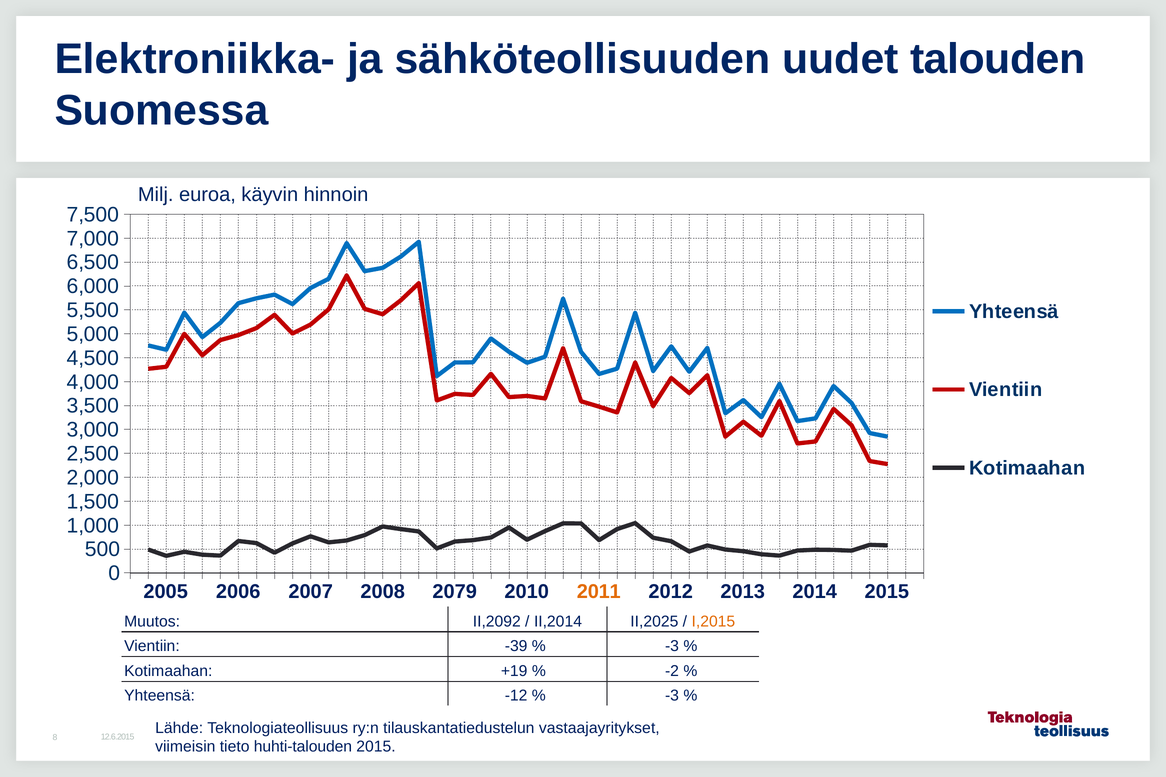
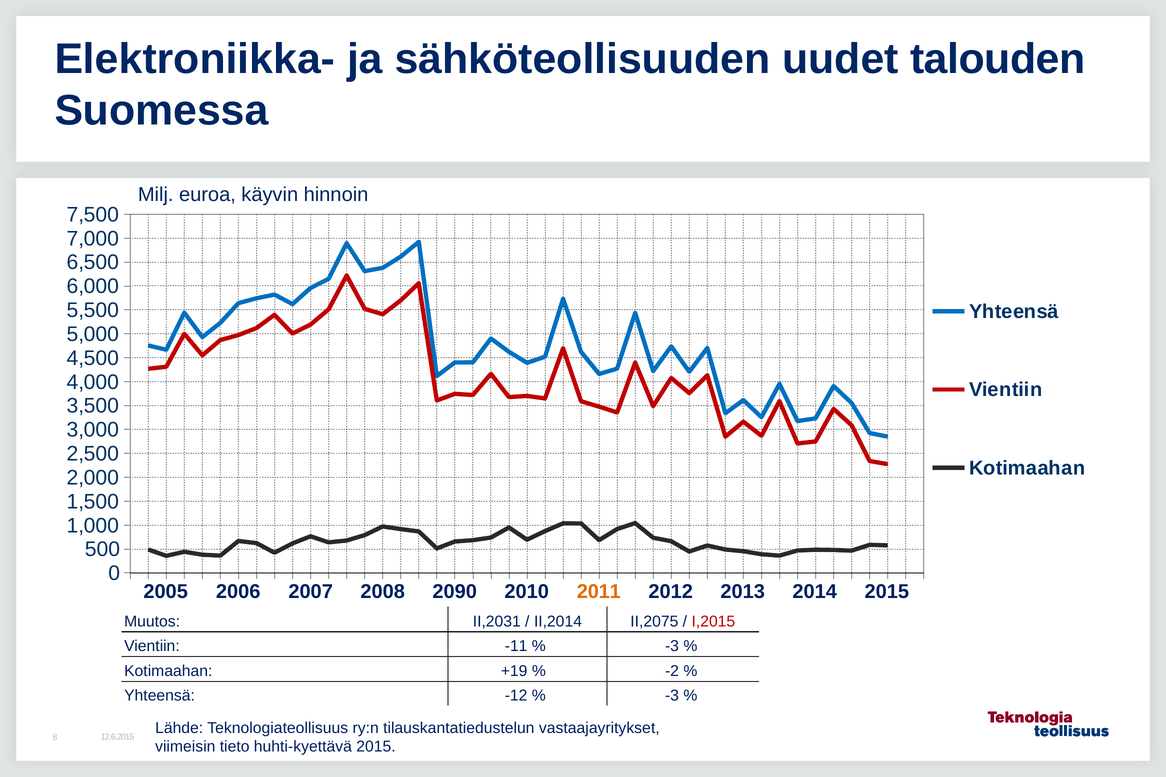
2079: 2079 -> 2090 (455, 592)
II,2092: II,2092 -> II,2031 (497, 622)
II,2025: II,2025 -> II,2075 (654, 622)
I,2015 colour: orange -> red (713, 622)
-39: -39 -> -11 (516, 646)
huhti-talouden: huhti-talouden -> huhti-kyettävä (303, 747)
